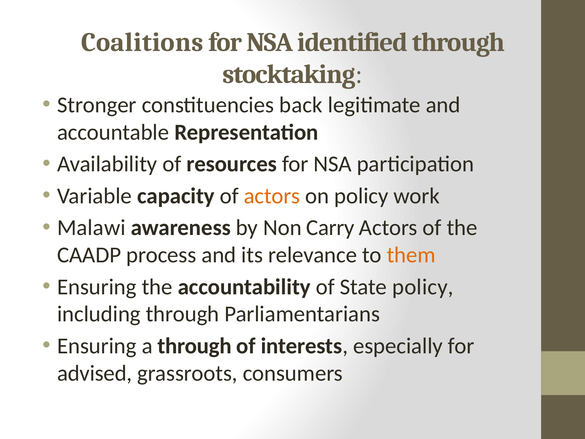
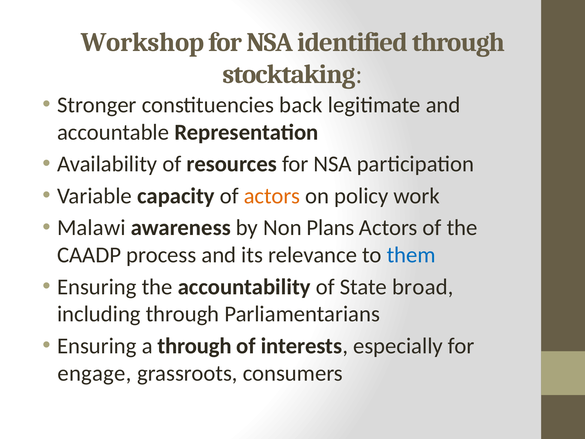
Coalitions: Coalitions -> Workshop (143, 42)
Carry: Carry -> Plans (330, 228)
them colour: orange -> blue (411, 255)
State policy: policy -> broad (423, 287)
advised: advised -> engage (94, 373)
